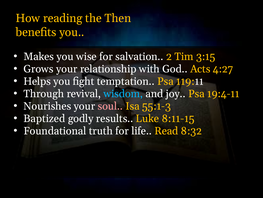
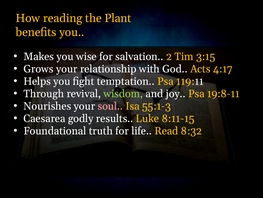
Then: Then -> Plant (118, 18)
4:27: 4:27 -> 4:17 (223, 69)
wisdom colour: light blue -> light green (123, 93)
19:4-11: 19:4-11 -> 19:8-11 (223, 93)
Baptized: Baptized -> Caesarea (44, 118)
